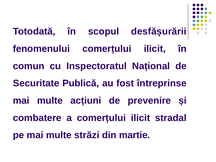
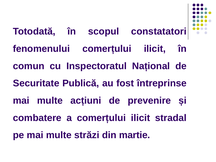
desfășurării: desfășurării -> constatatori (159, 31)
